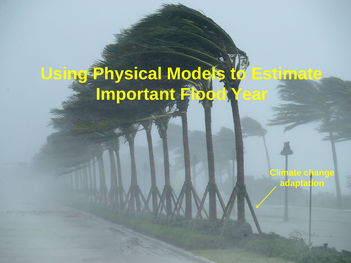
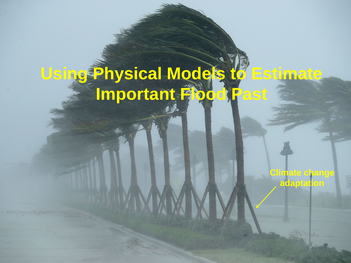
Year: Year -> Past (249, 94)
